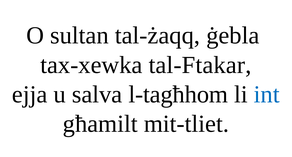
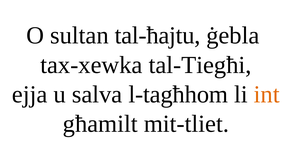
tal-żaqq: tal-żaqq -> tal-ħajtu (158, 36)
tal-Ftakar: tal-Ftakar -> tal-Tiegħi (200, 65)
int colour: blue -> orange (267, 94)
